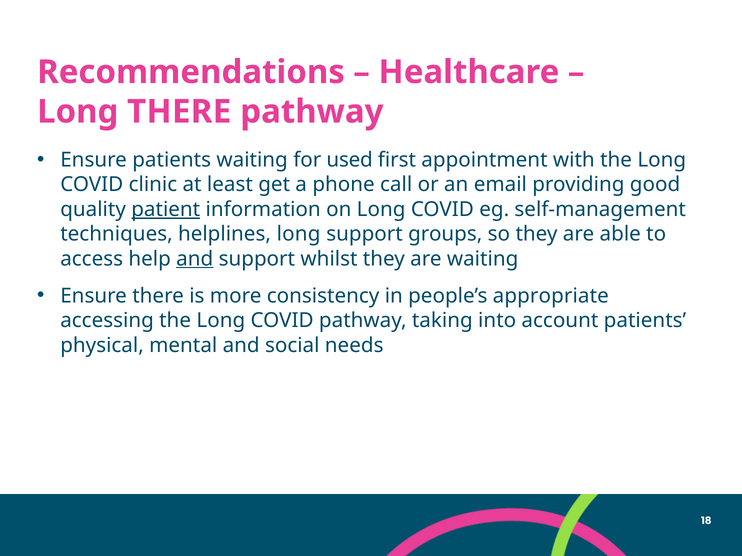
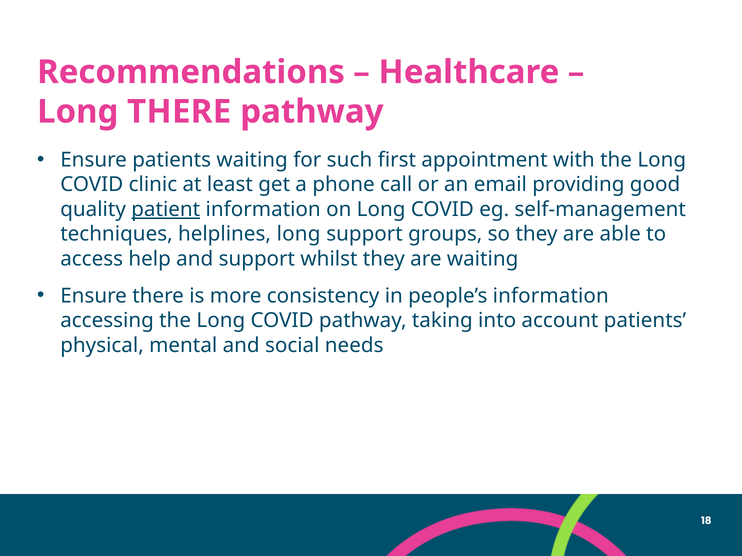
used: used -> such (349, 160)
and underline: present -> none (195, 259)
people’s appropriate: appropriate -> information (551, 296)
